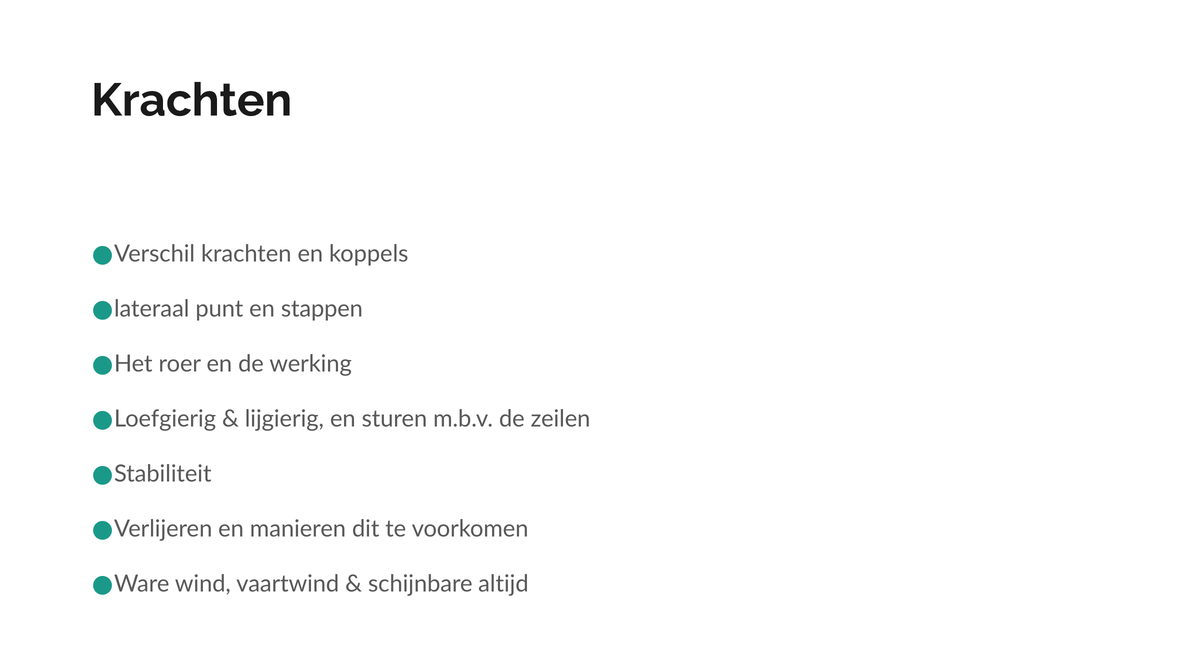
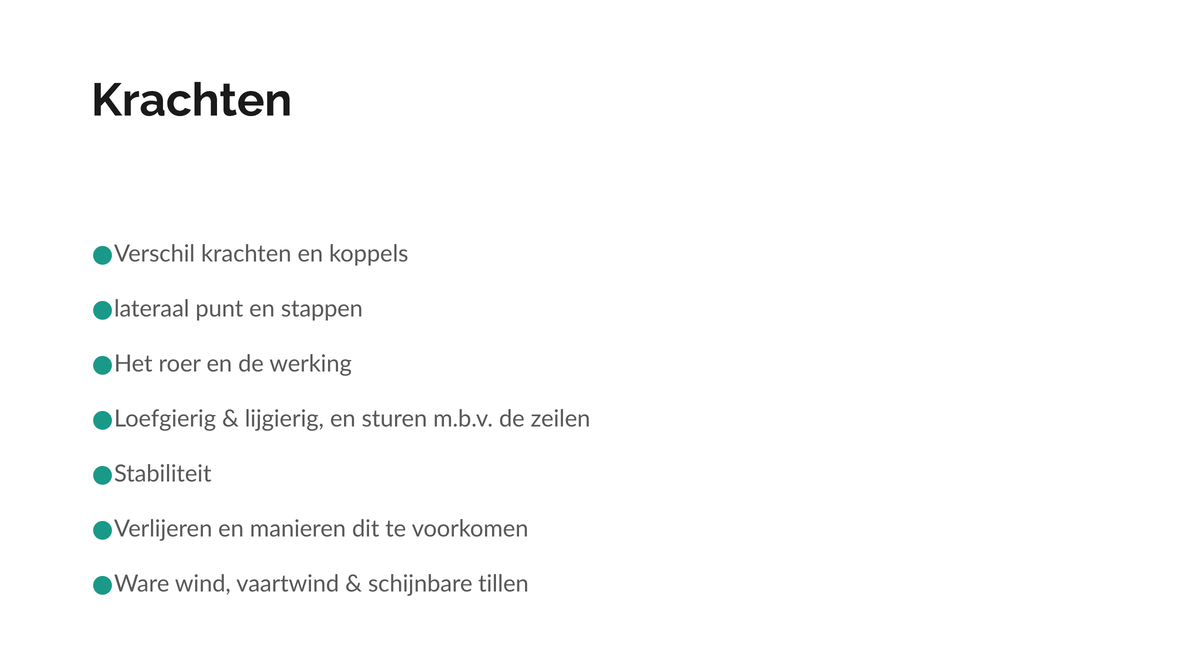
altijd: altijd -> tillen (503, 584)
